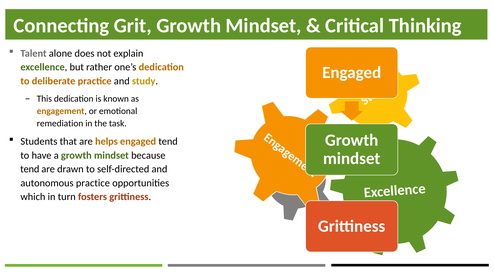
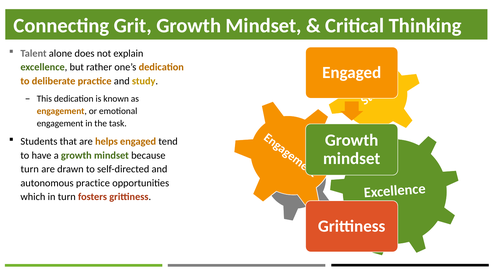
remediation: remediation -> engagement (60, 124)
tend: tend -> turn (30, 169)
